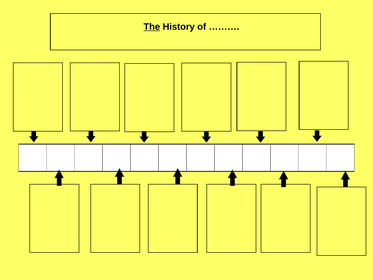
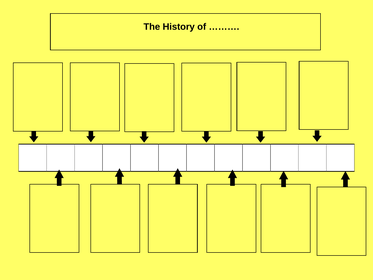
The underline: present -> none (152, 27)
